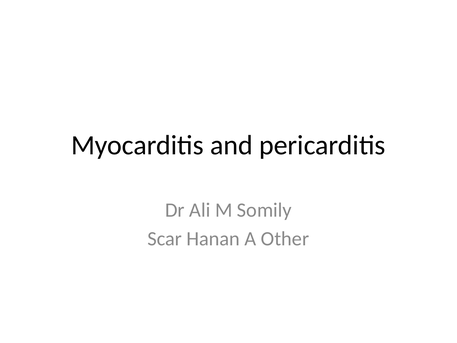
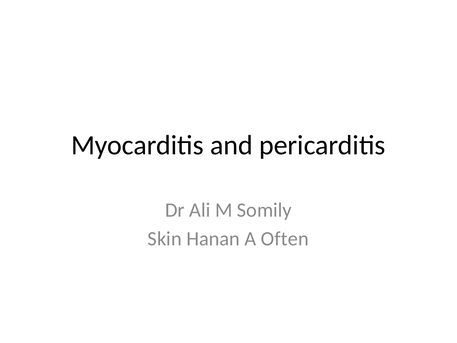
Scar: Scar -> Skin (165, 239)
Other: Other -> Often (285, 239)
